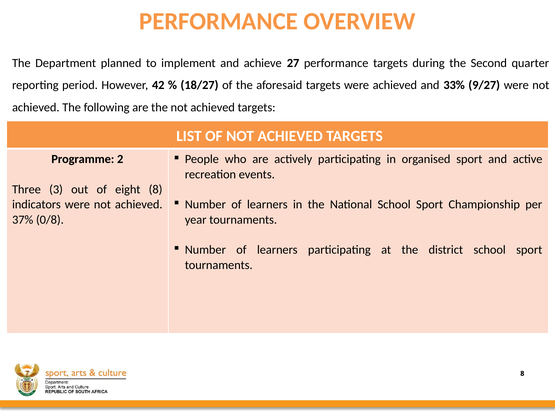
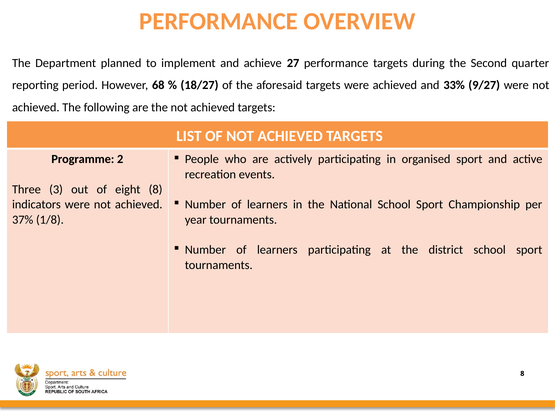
42: 42 -> 68 (158, 85)
0/8: 0/8 -> 1/8 (50, 219)
